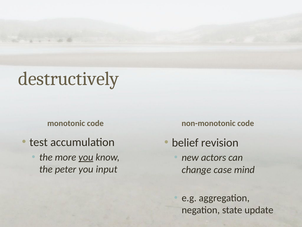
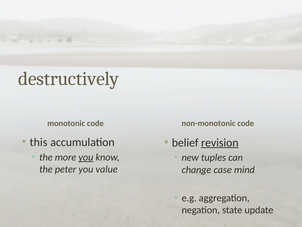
test: test -> this (39, 142)
revision underline: none -> present (220, 142)
actors: actors -> tuples (214, 157)
input: input -> value (107, 169)
